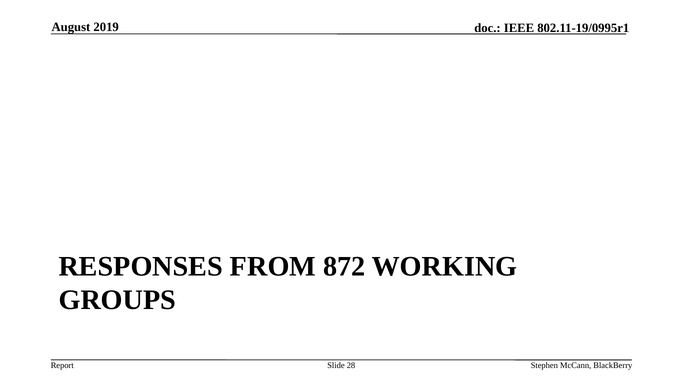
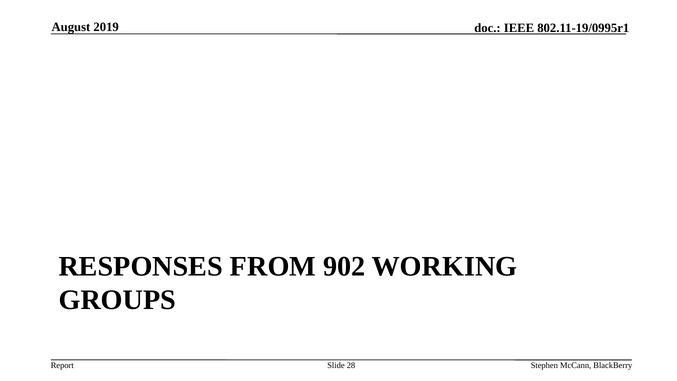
872: 872 -> 902 (344, 266)
